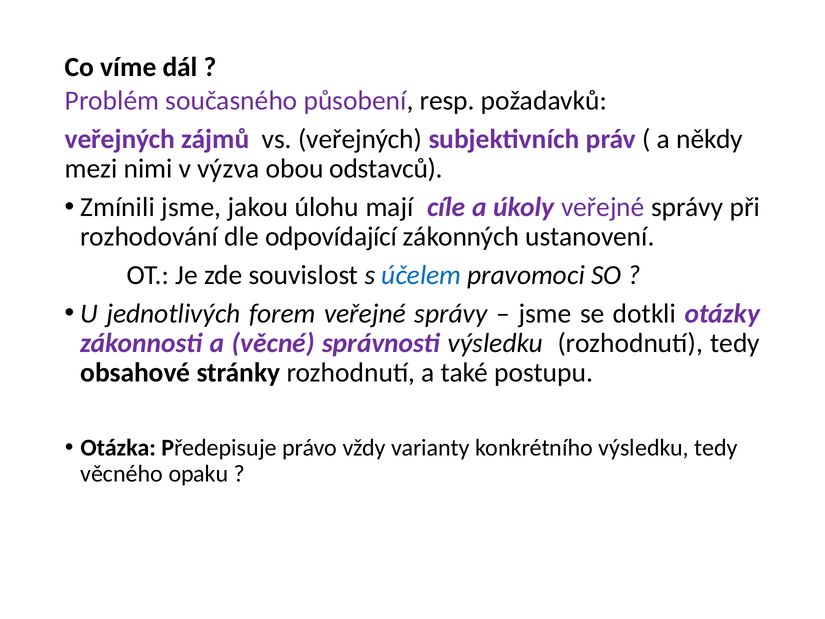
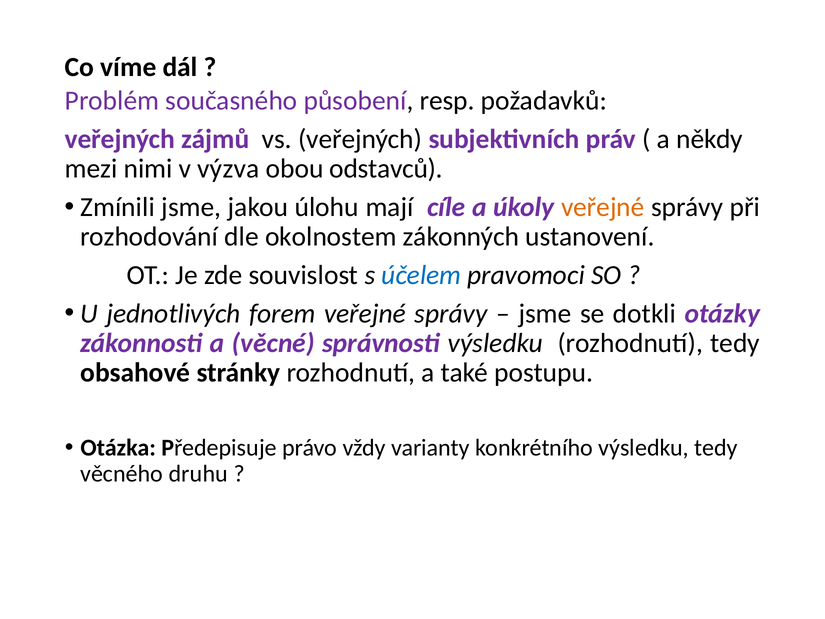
veřejné colour: purple -> orange (603, 207)
odpovídající: odpovídající -> okolnostem (331, 237)
opaku: opaku -> druhu (198, 473)
